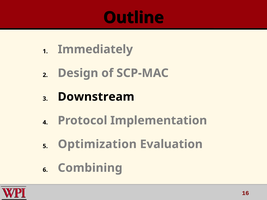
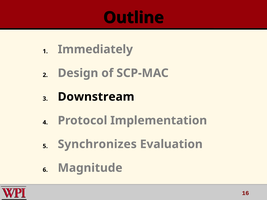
Optimization: Optimization -> Synchronizes (97, 144)
Combining: Combining -> Magnitude (90, 168)
